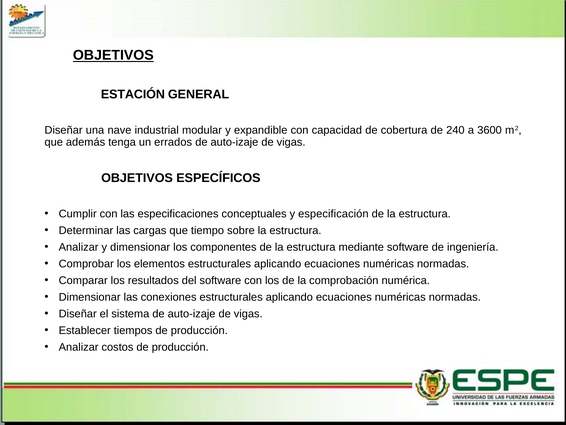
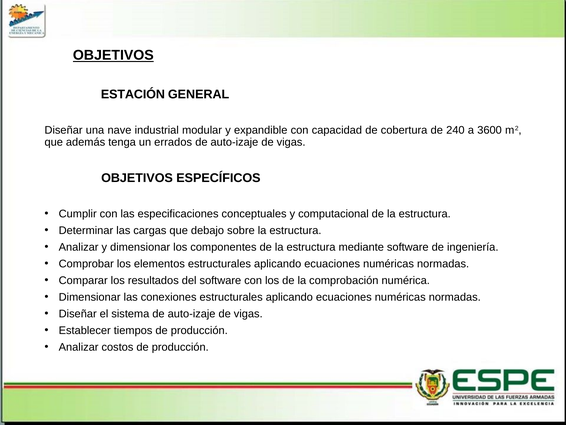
especificación: especificación -> computacional (333, 213)
tiempo: tiempo -> debajo (207, 230)
